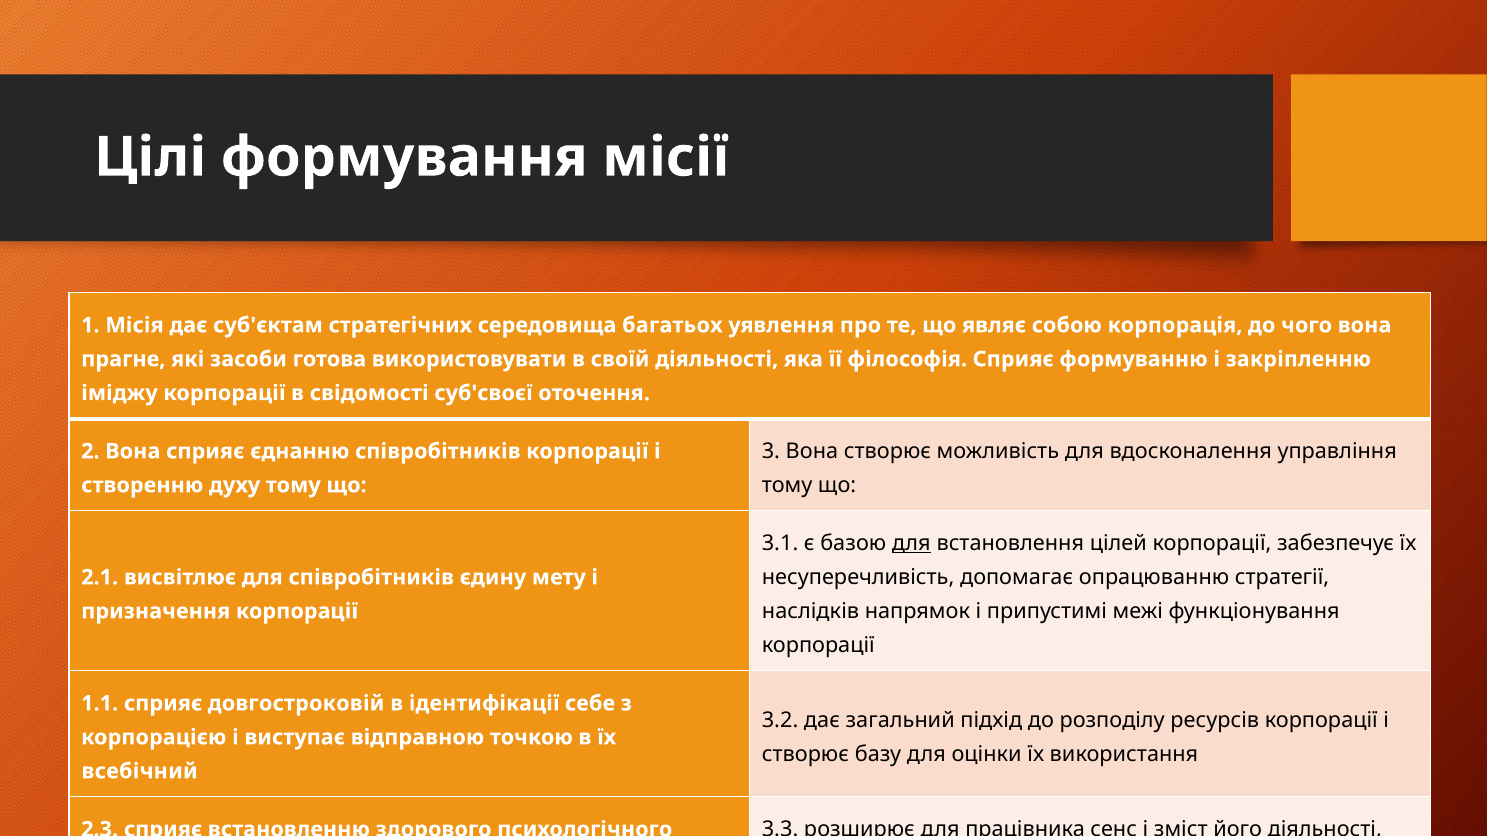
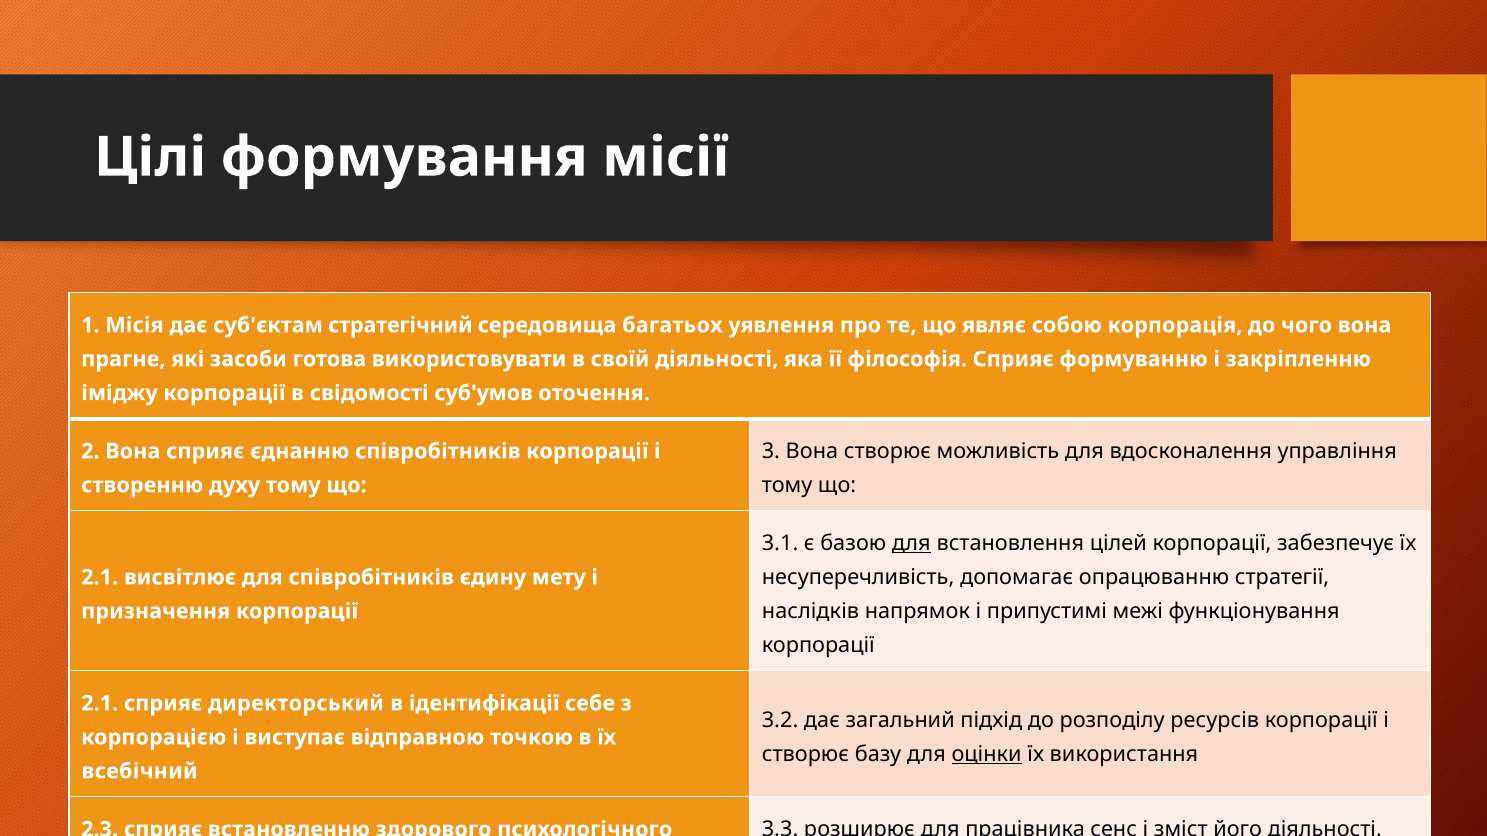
стратегічних: стратегічних -> стратегічний (400, 325)
суб'своєї: суб'своєї -> суб'умов (484, 393)
1.1: 1.1 -> 2.1 (100, 704)
довгостроковій: довгостроковій -> директорський (296, 704)
оцінки underline: none -> present (987, 755)
